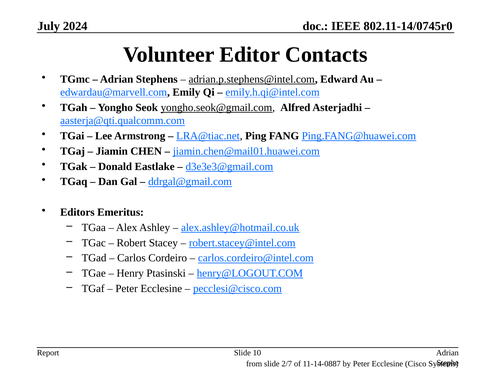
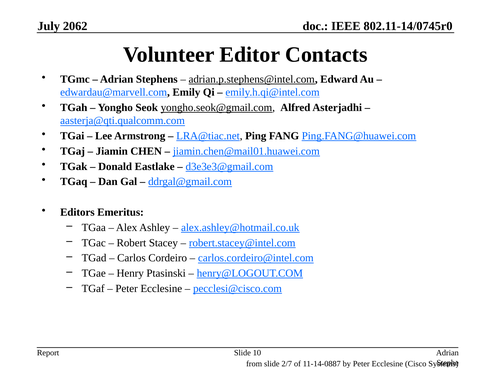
2024: 2024 -> 2062 (75, 26)
